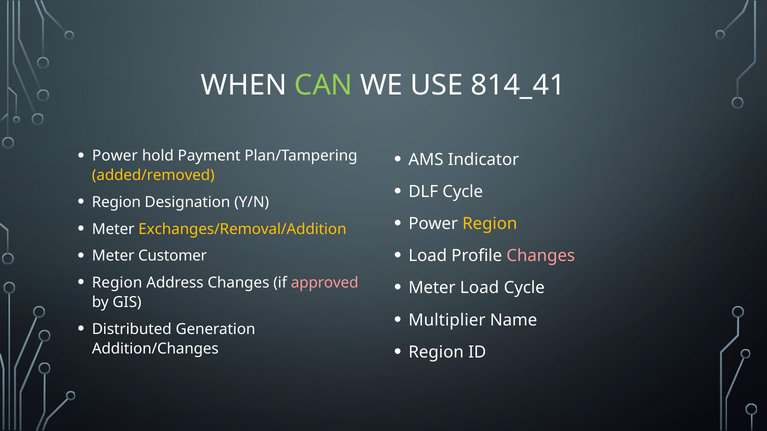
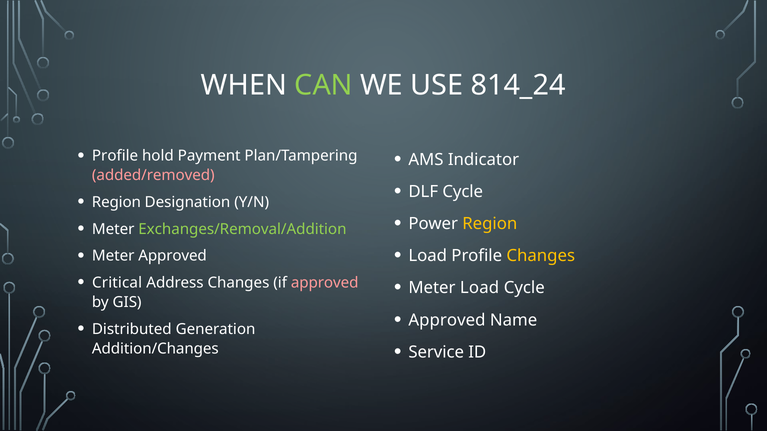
814_41: 814_41 -> 814_24 (518, 85)
Power: Power -> Profile (115, 156)
added/removed colour: yellow -> pink (153, 176)
Exchanges/Removal/Addition colour: yellow -> light green (242, 229)
Changes colour: pink -> yellow (541, 256)
Meter Customer: Customer -> Approved (173, 256)
Region: Region -> Critical (117, 283)
Multiplier: Multiplier -> Approved (447, 320)
Region: Region -> Service (436, 352)
